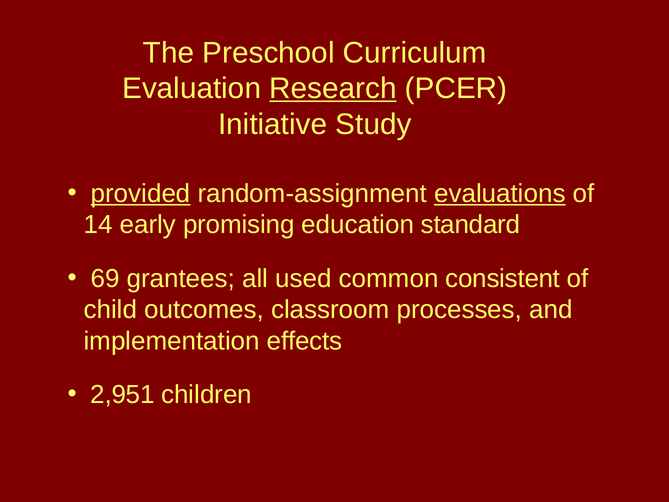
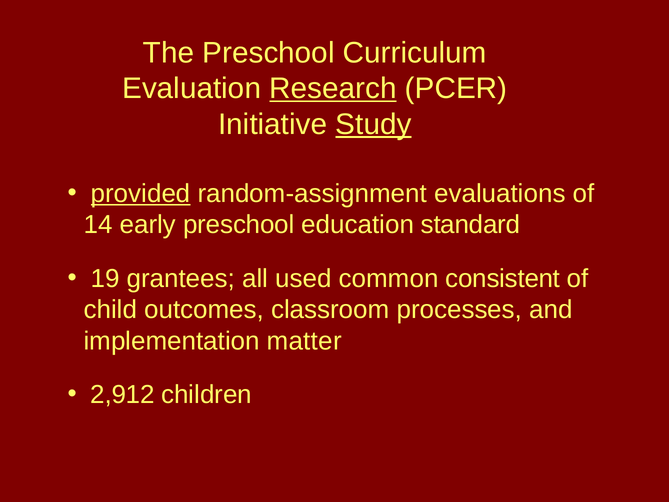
Study underline: none -> present (373, 124)
evaluations underline: present -> none (500, 194)
early promising: promising -> preschool (239, 225)
69: 69 -> 19 (105, 278)
effects: effects -> matter (304, 341)
2,951: 2,951 -> 2,912 (122, 394)
